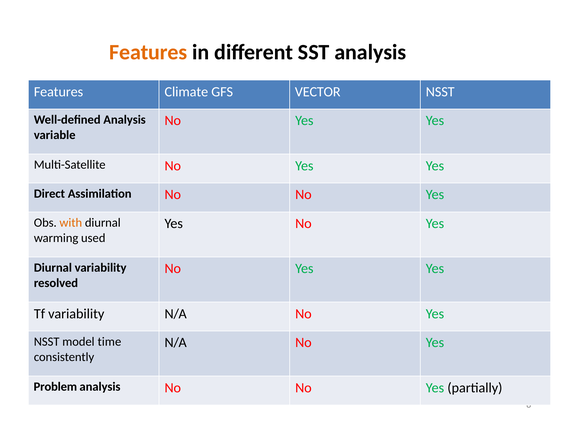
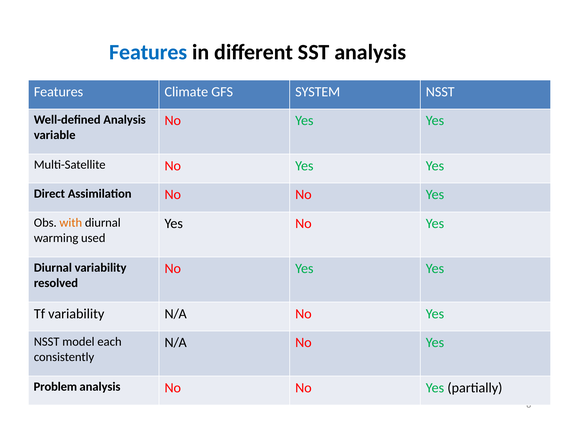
Features colour: orange -> blue (148, 52)
VECTOR: VECTOR -> SYSTEM (318, 92)
time: time -> each (109, 341)
